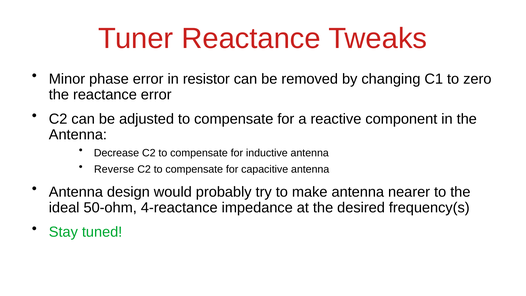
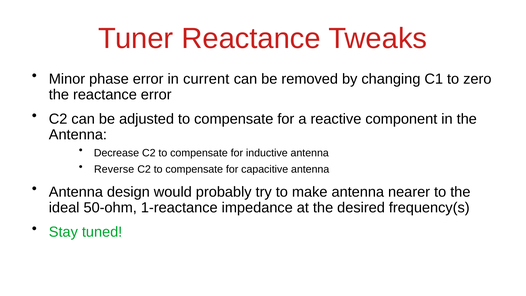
resistor: resistor -> current (206, 79)
4-reactance: 4-reactance -> 1-reactance (179, 208)
